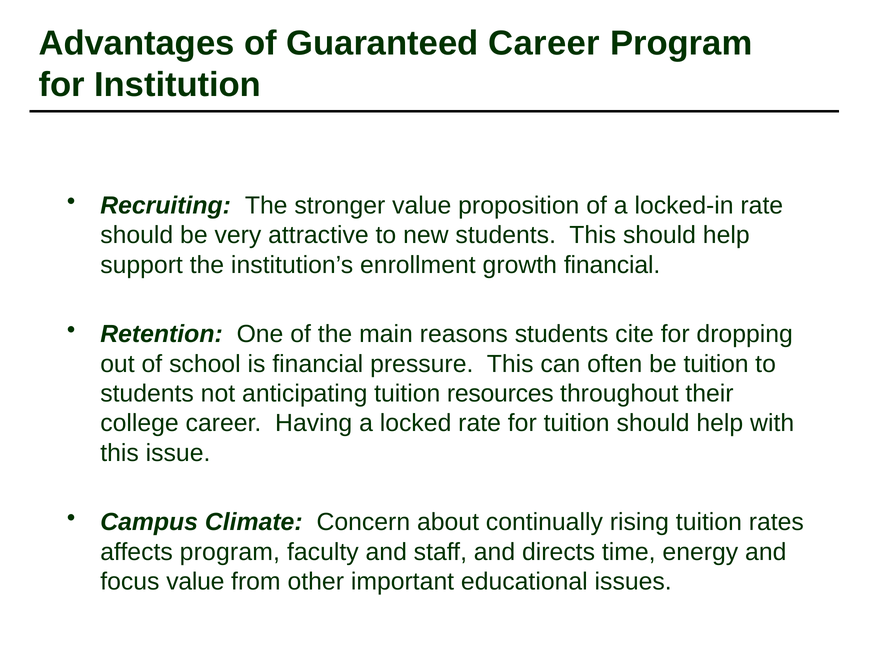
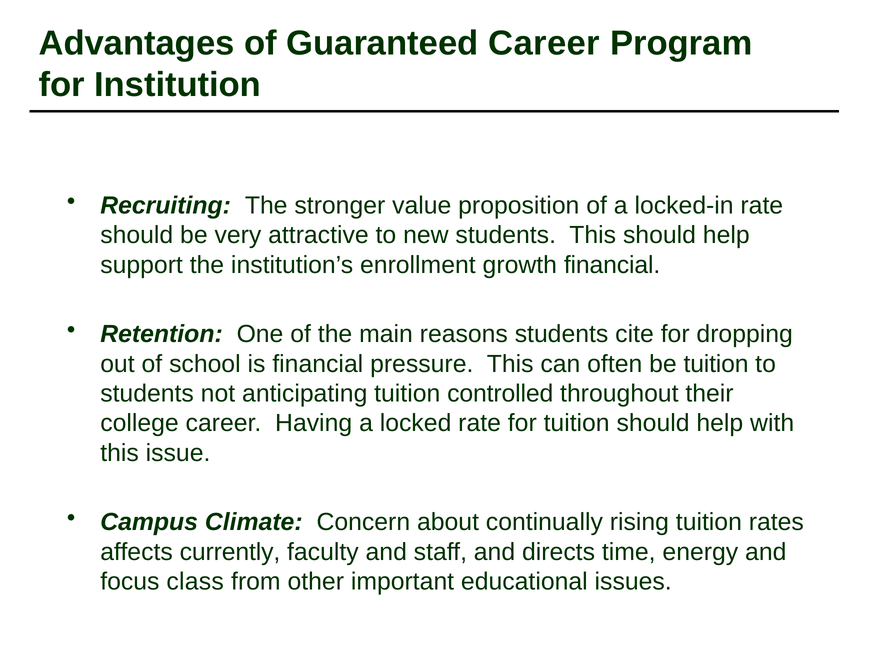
resources: resources -> controlled (500, 394)
affects program: program -> currently (230, 552)
focus value: value -> class (195, 582)
